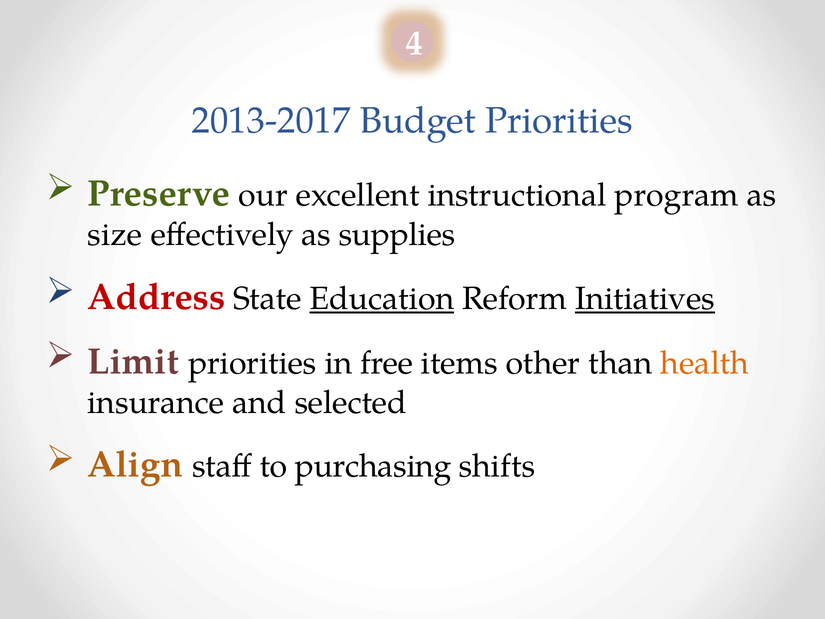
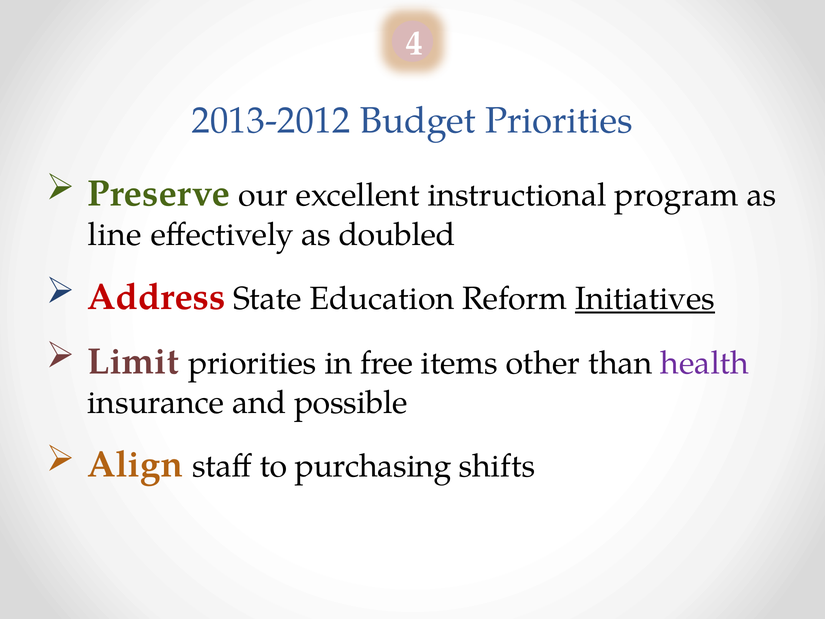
2013-2017: 2013-2017 -> 2013-2012 (271, 121)
size: size -> line (115, 235)
supplies: supplies -> doubled (397, 235)
Education underline: present -> none (382, 298)
health colour: orange -> purple (705, 363)
selected: selected -> possible (351, 402)
